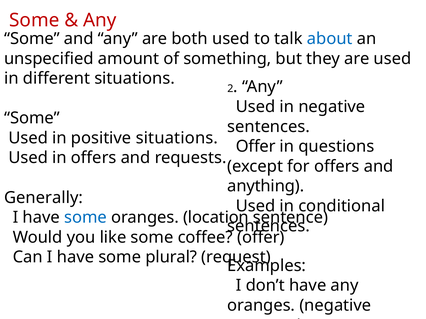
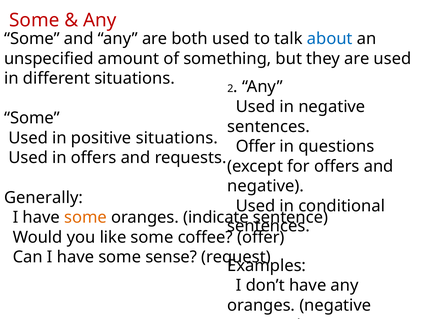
anything: anything -> negative (266, 186)
some colour: blue -> orange (86, 218)
location: location -> indicate (216, 218)
plural: plural -> sense (171, 258)
